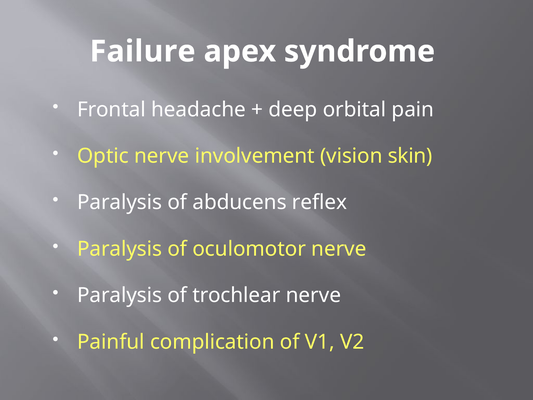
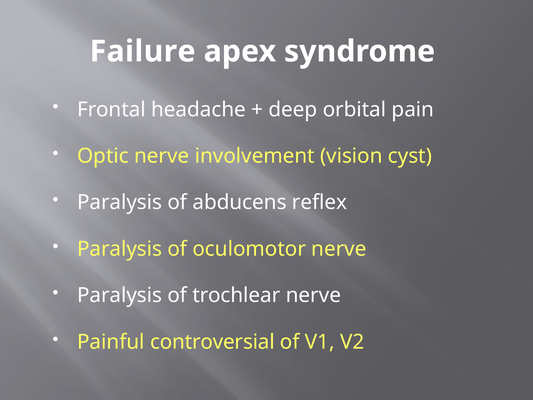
skin: skin -> cyst (410, 156)
complication: complication -> controversial (212, 342)
